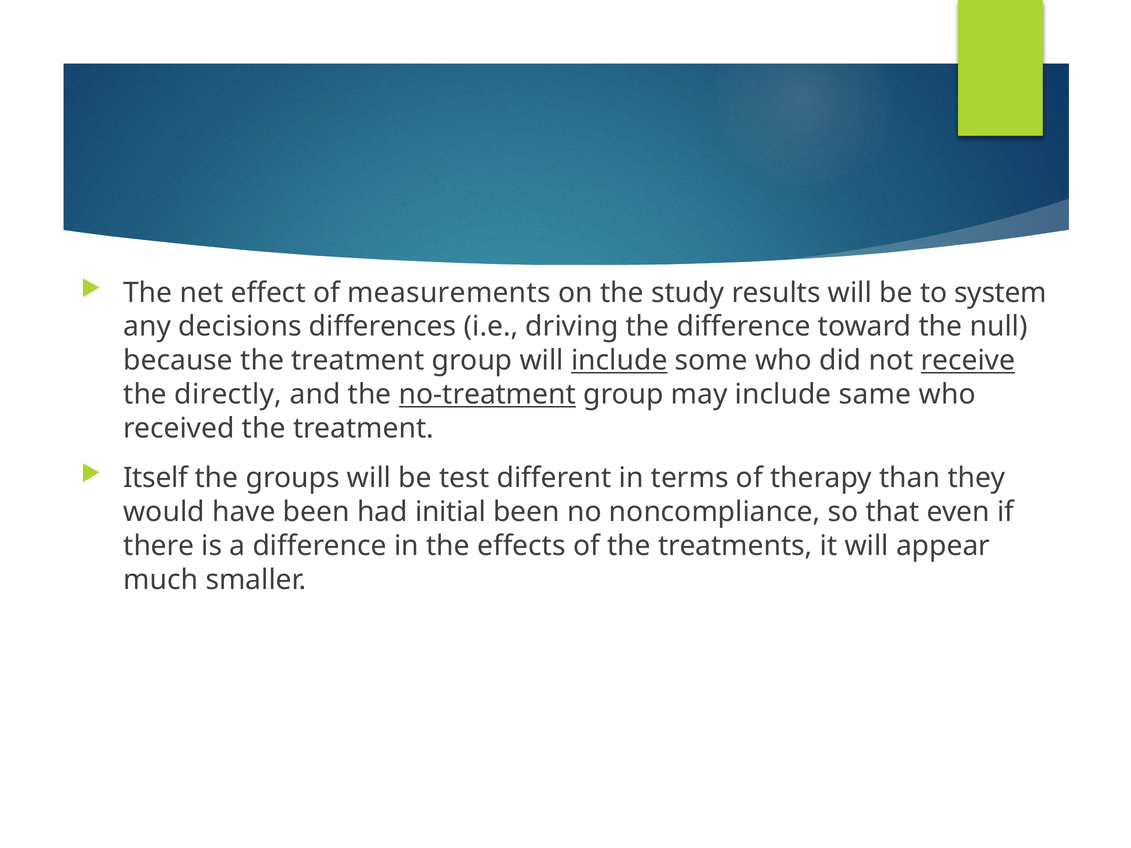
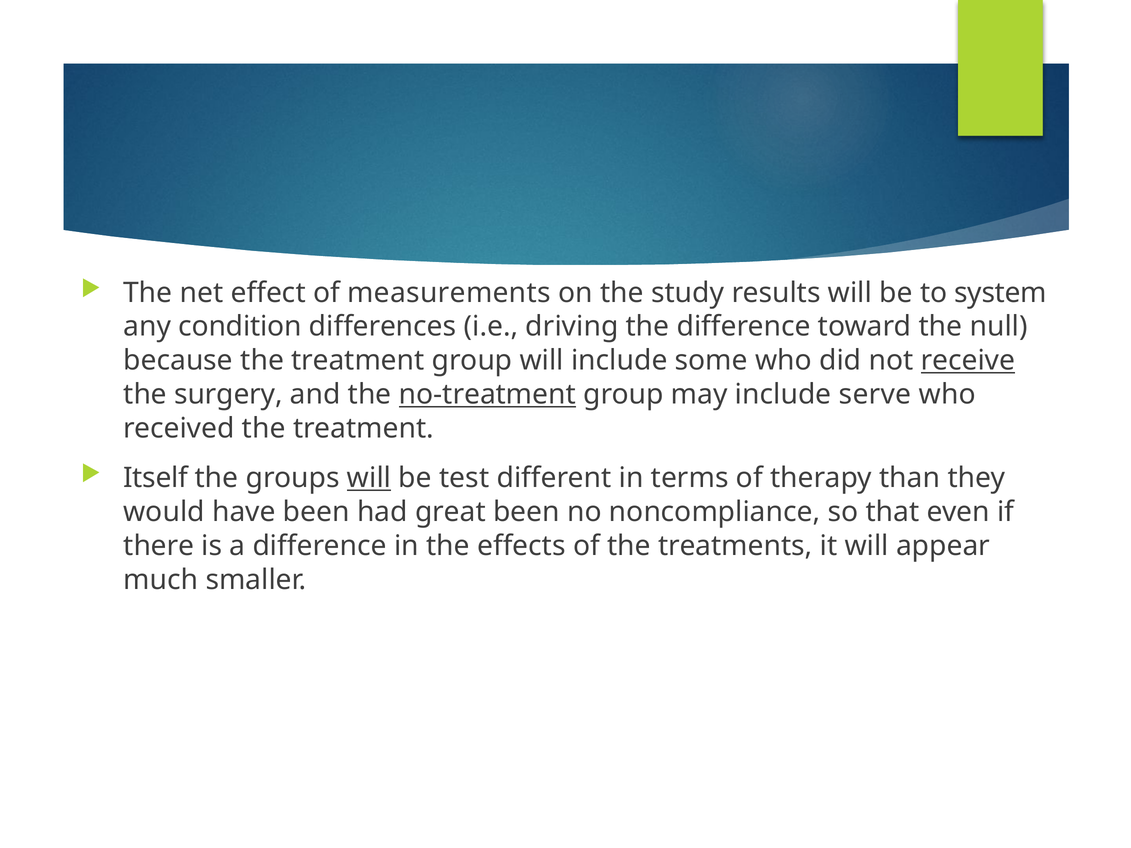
decisions: decisions -> condition (240, 327)
include underline: present -> none (619, 361)
directly: directly -> surgery (228, 395)
same: same -> serve (875, 395)
will underline: none -> present (369, 478)
initial: initial -> great (450, 512)
